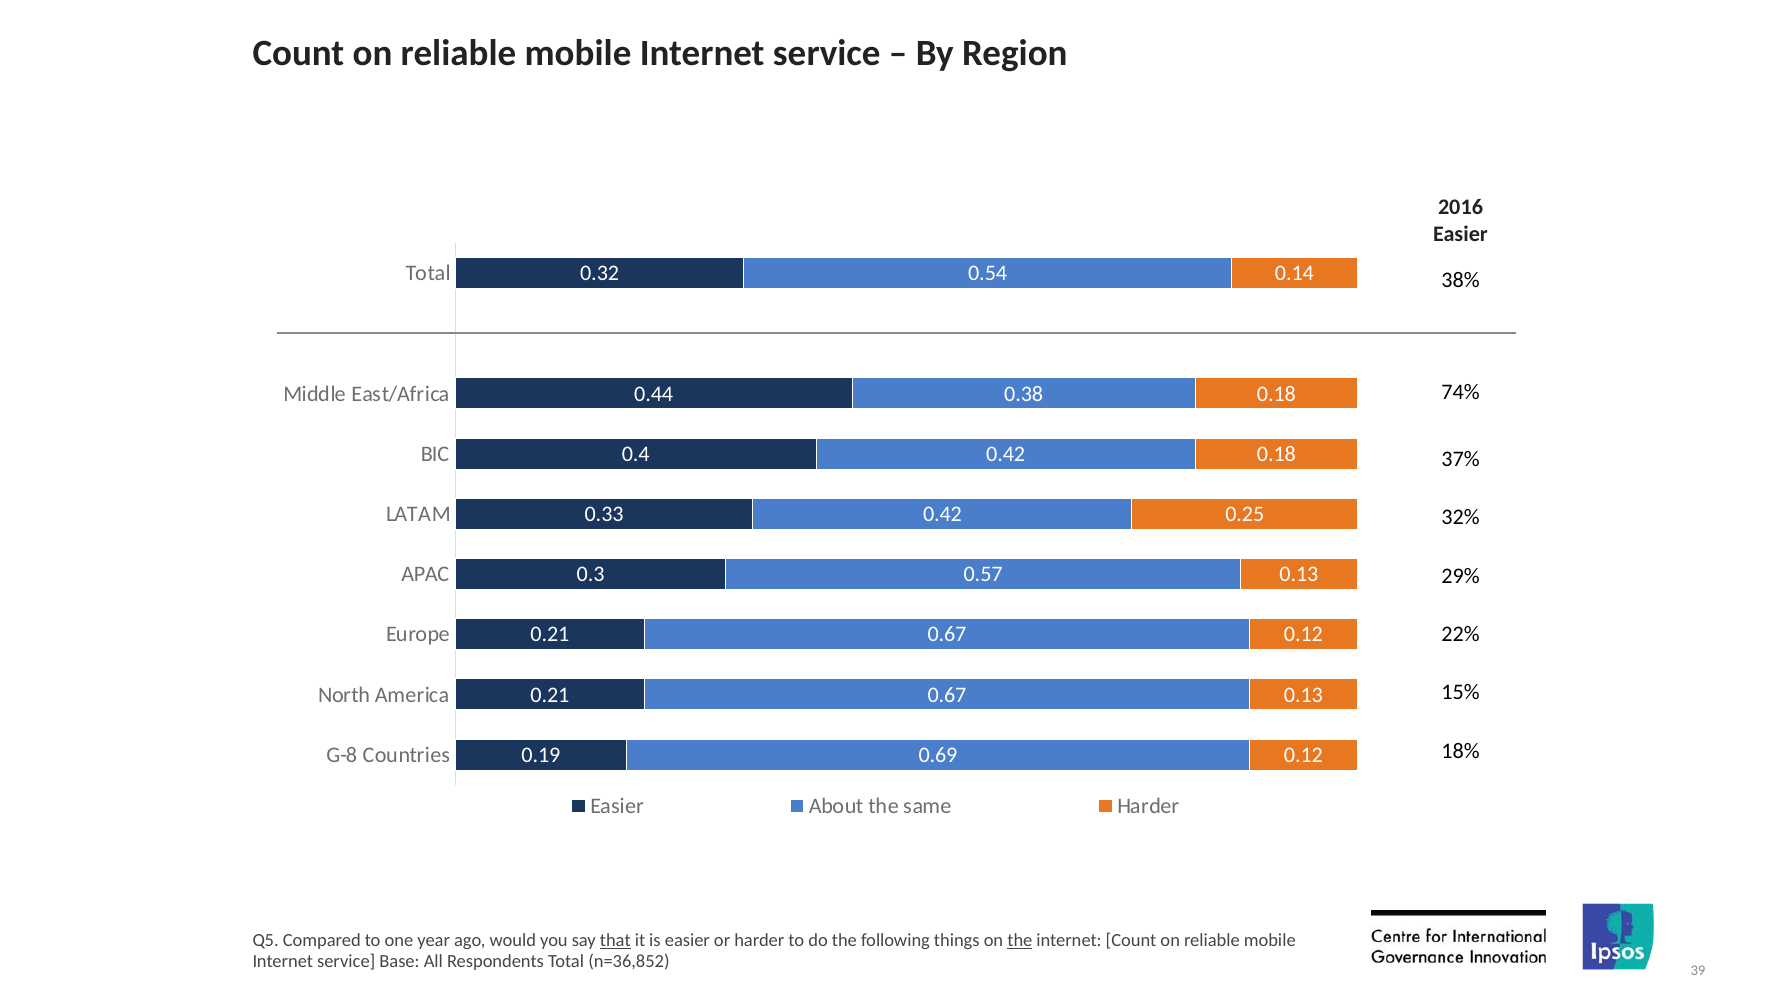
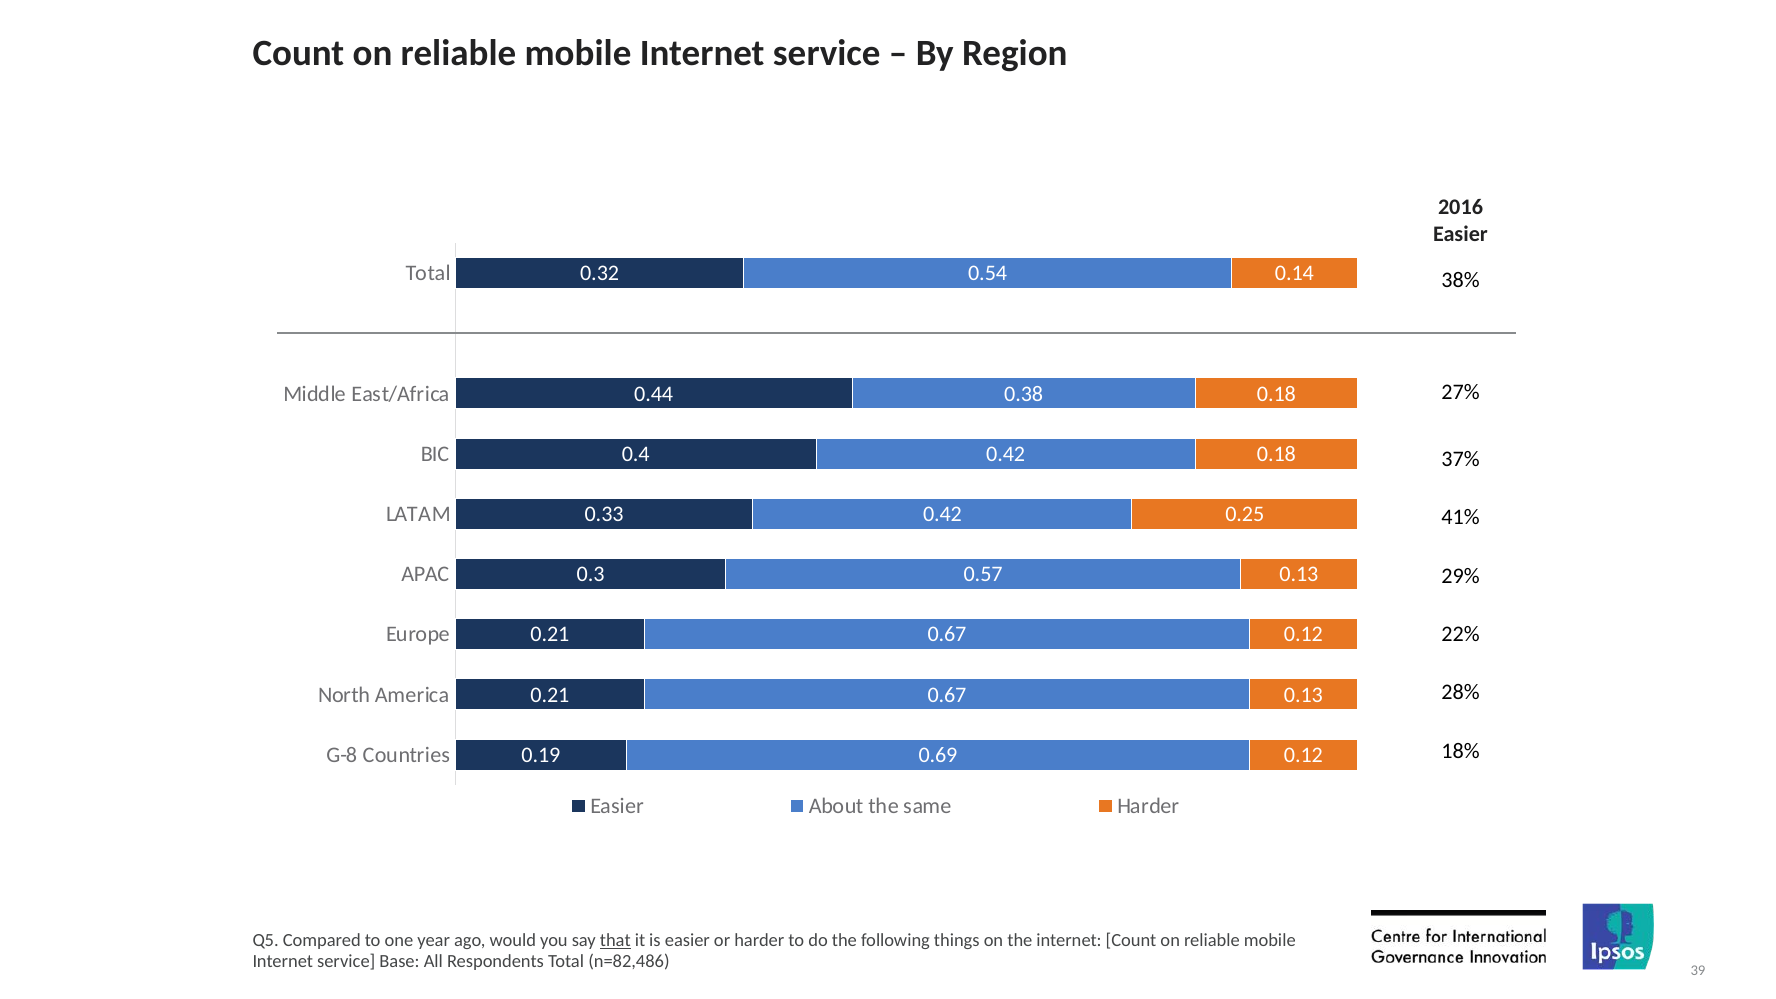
74%: 74% -> 27% (1461, 392)
32%: 32% -> 41% (1461, 517)
15%: 15% -> 28% (1461, 693)
the underline: present -> none (1020, 940)
n=36,852: n=36,852 -> n=82,486 (629, 962)
